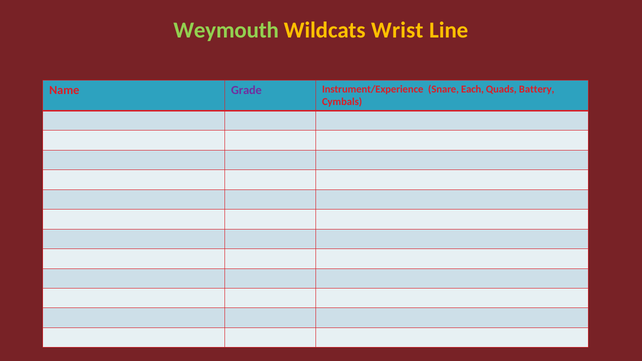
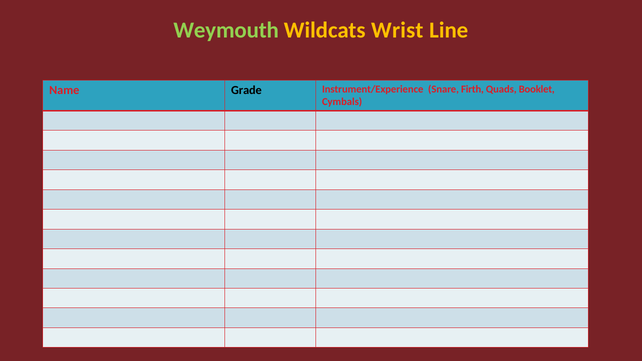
Grade colour: purple -> black (246, 90)
Each: Each -> Firth (472, 89)
Battery: Battery -> Booklet (537, 89)
